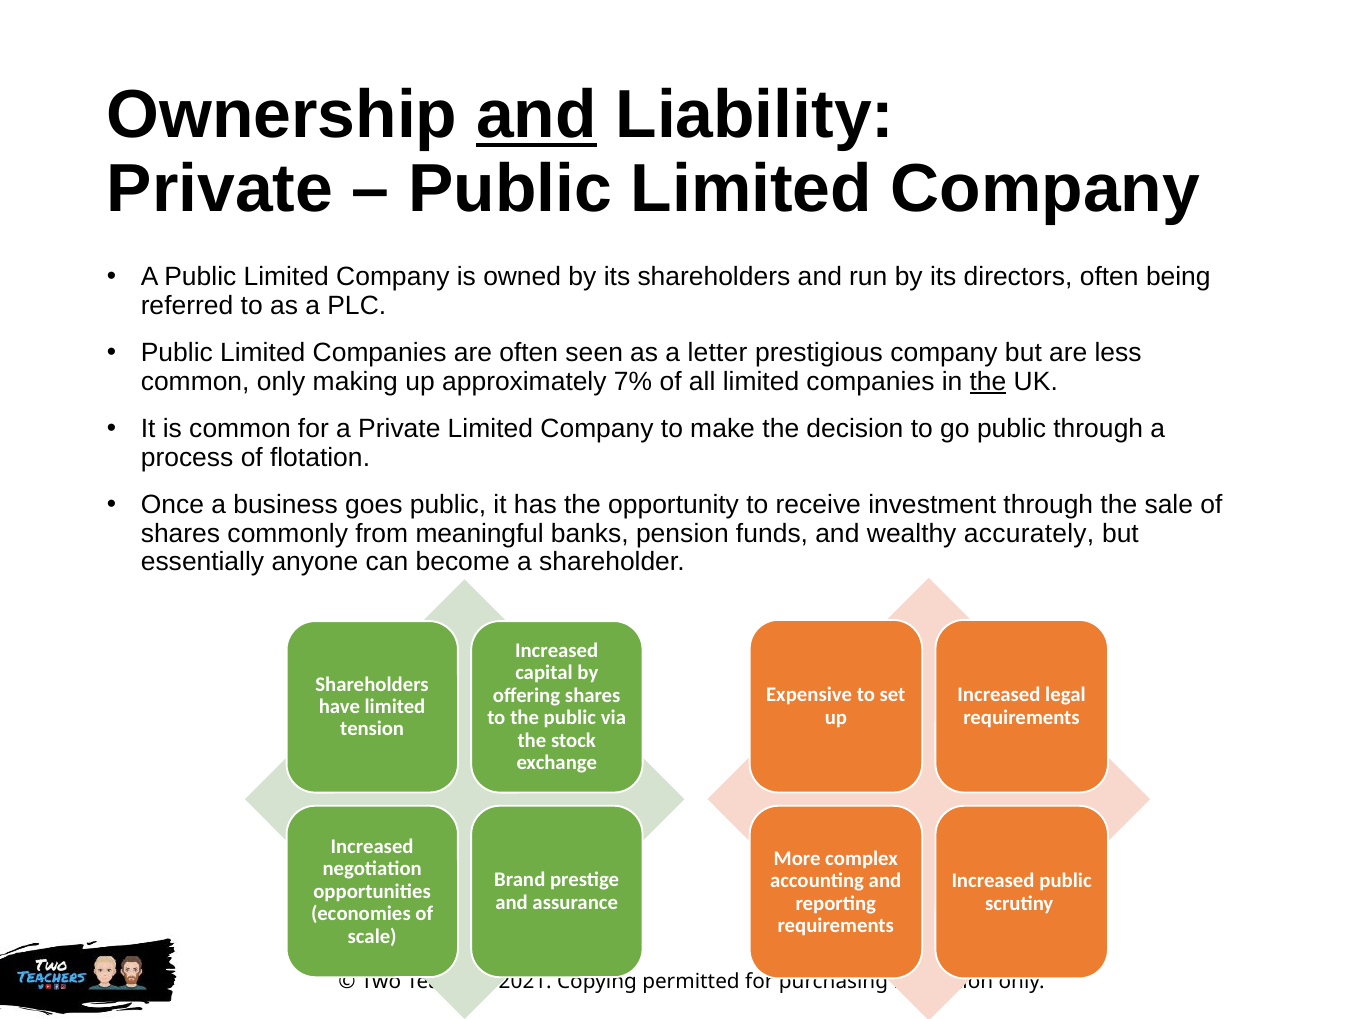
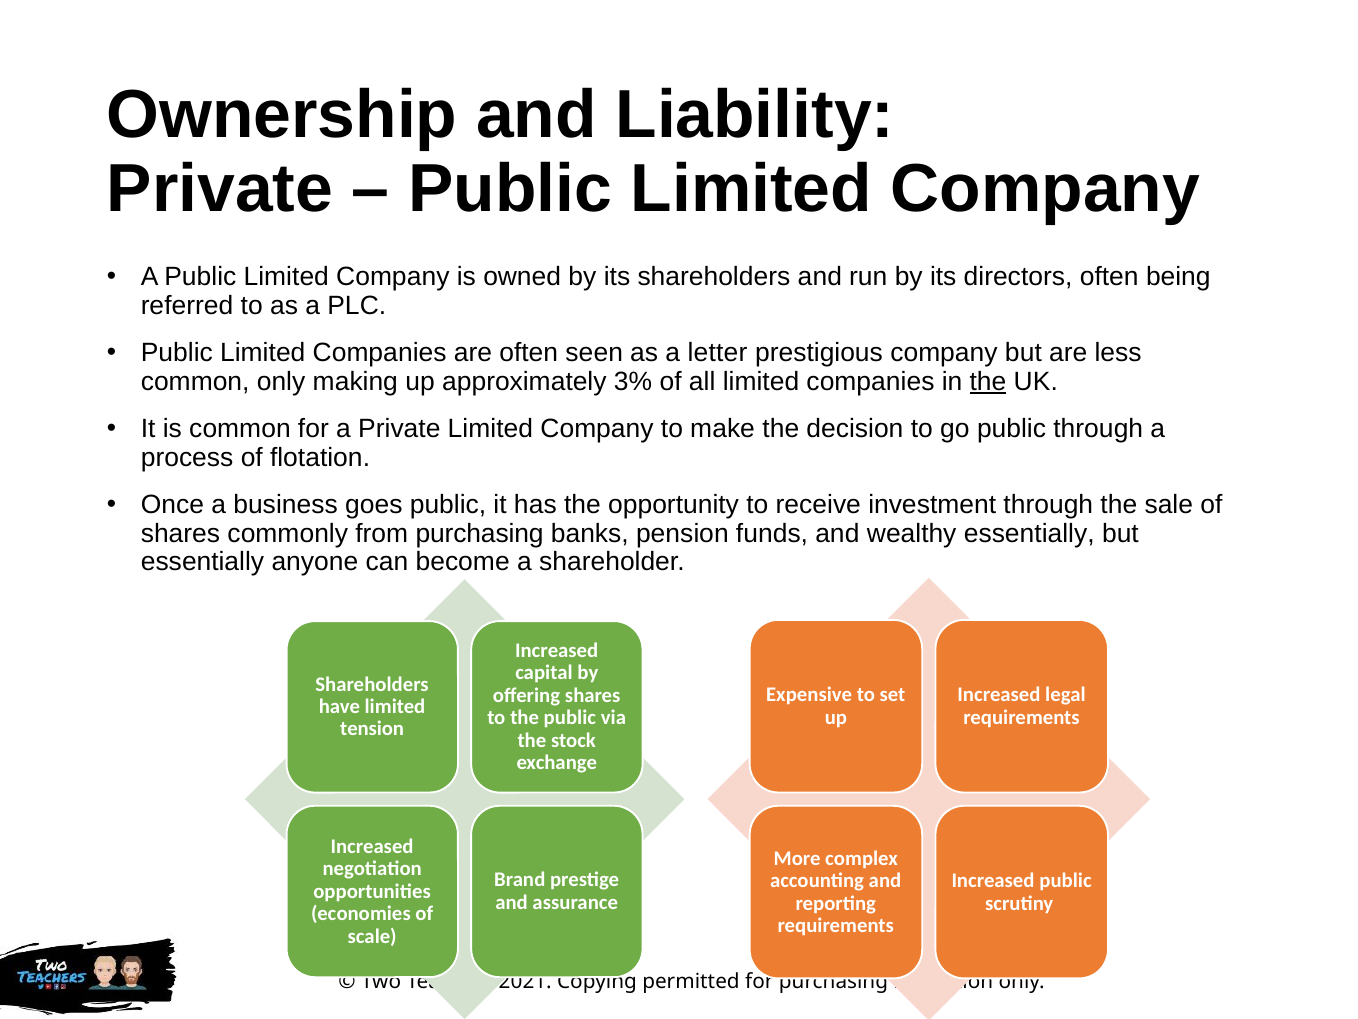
and underline: present -> none (536, 115)
7%: 7% -> 3% (633, 381)
from meaningful: meaningful -> purchasing (480, 533)
wealthy accurately: accurately -> essentially (1029, 533)
